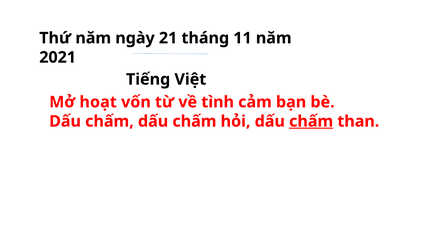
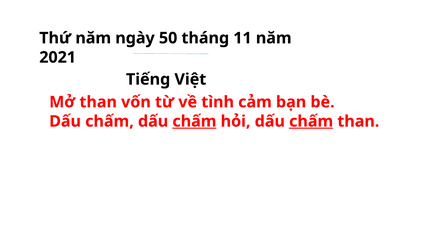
21: 21 -> 50 (168, 38)
Mở hoạt: hoạt -> than (98, 102)
chấm underline: none -> present (194, 122)
